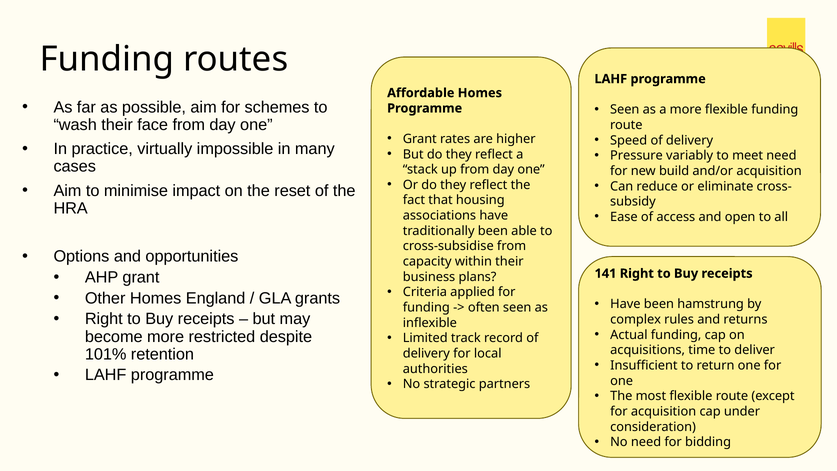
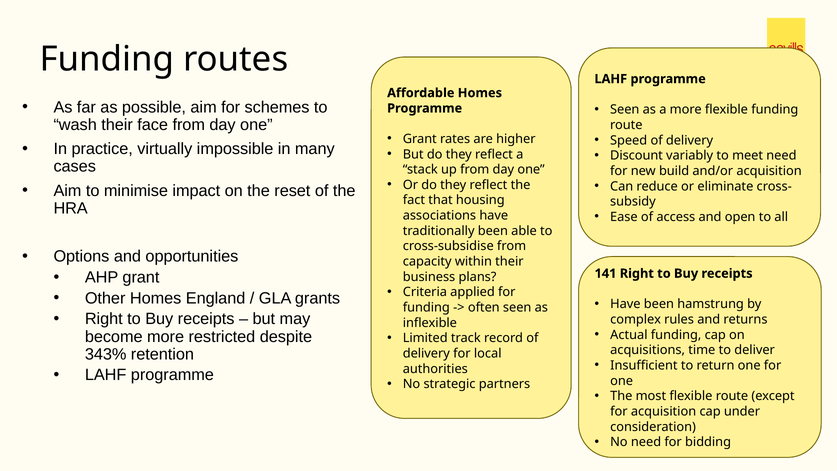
Pressure: Pressure -> Discount (636, 156)
101%: 101% -> 343% (106, 354)
